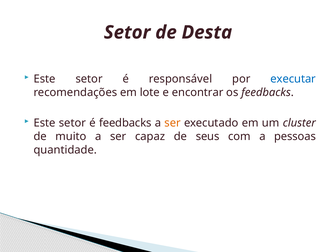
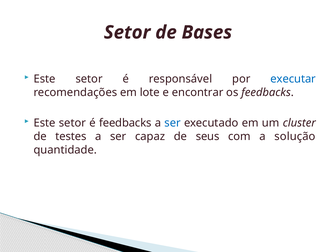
Desta: Desta -> Bases (207, 32)
ser colour: orange -> blue (173, 123)
muito: muito -> testes (71, 136)
pessoas: pessoas -> solução (295, 136)
